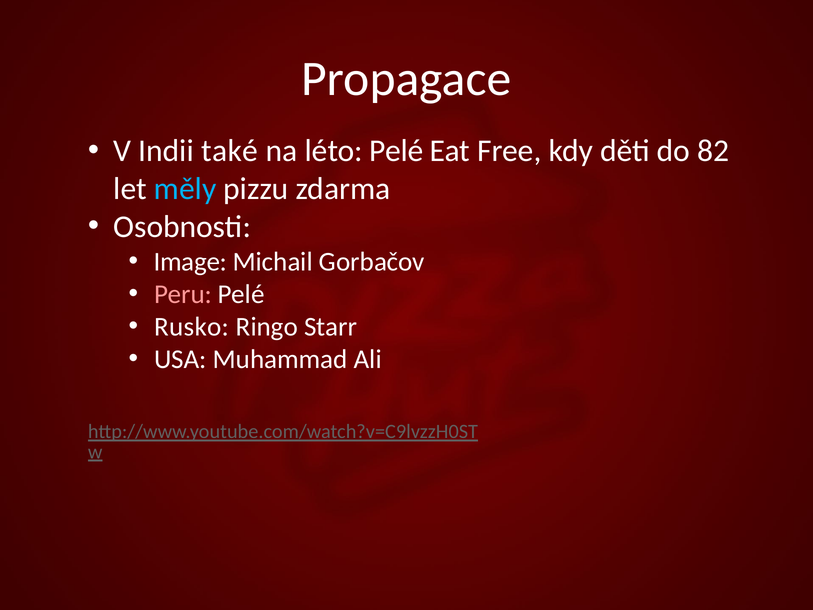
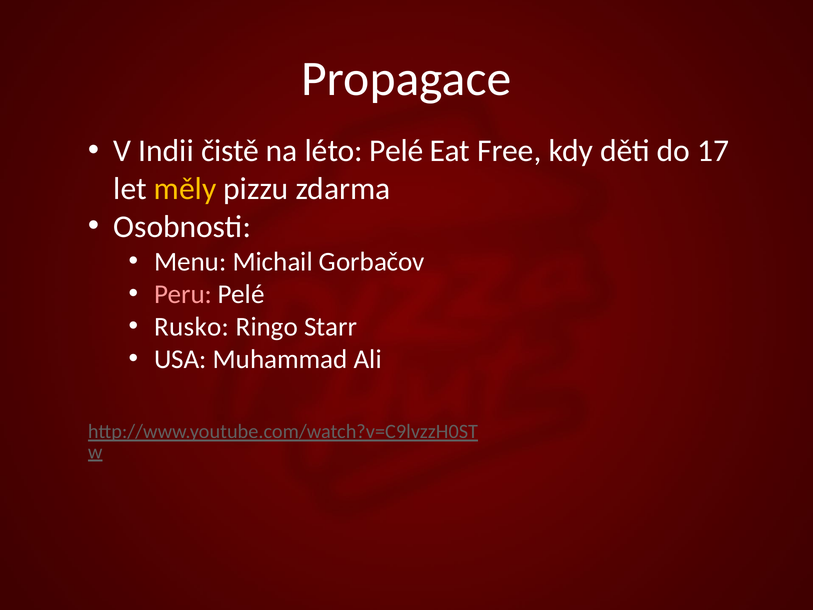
také: také -> čistě (230, 151)
82: 82 -> 17 (713, 151)
měly colour: light blue -> yellow (185, 189)
Image: Image -> Menu (190, 262)
